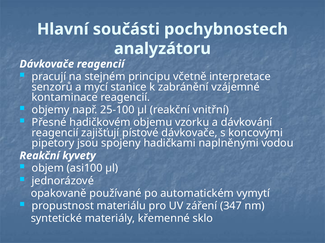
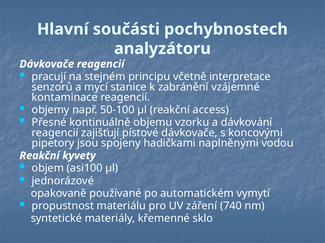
25-100: 25-100 -> 50-100 (117, 110)
vnitřní: vnitřní -> access (211, 110)
hadičkovém: hadičkovém -> kontinuálně (100, 123)
347: 347 -> 740 (231, 206)
